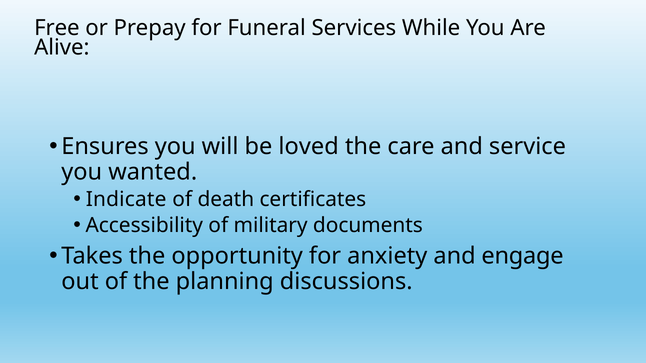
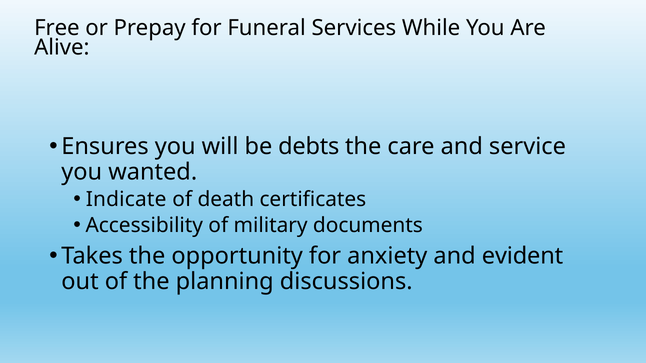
loved: loved -> debts (309, 147)
engage: engage -> evident (523, 256)
